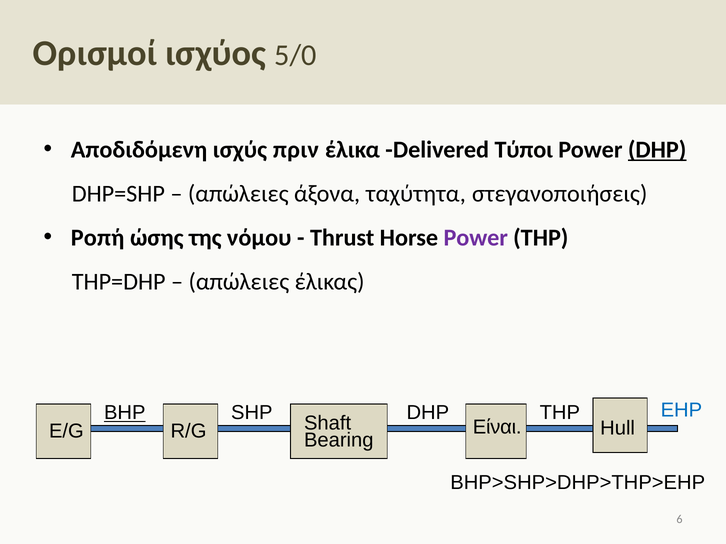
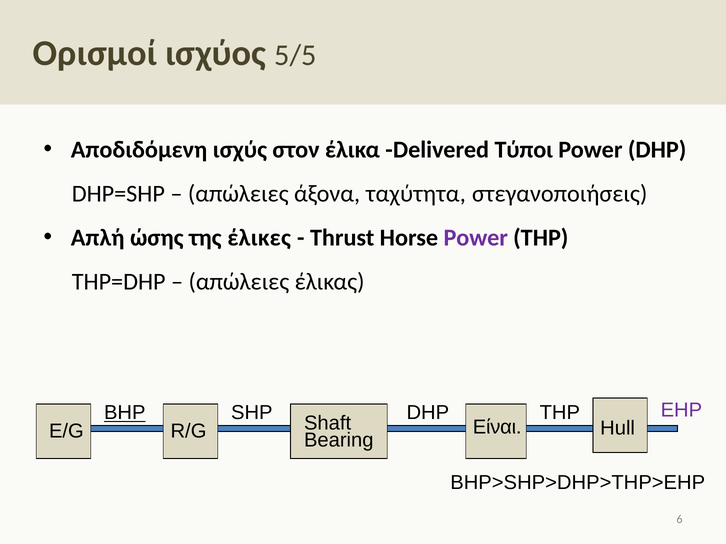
5/0: 5/0 -> 5/5 (295, 55)
πριν: πριν -> στον (296, 150)
DHP underline: present -> none (657, 150)
Ροπή: Ροπή -> Απλή (98, 238)
νόμου: νόμου -> έλικες (259, 238)
EHP colour: blue -> purple (681, 410)
